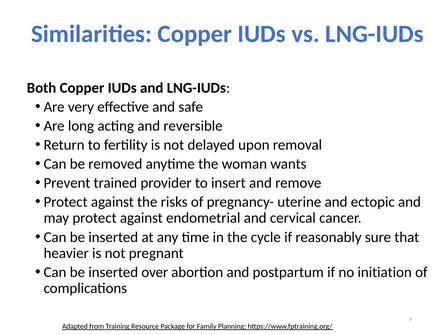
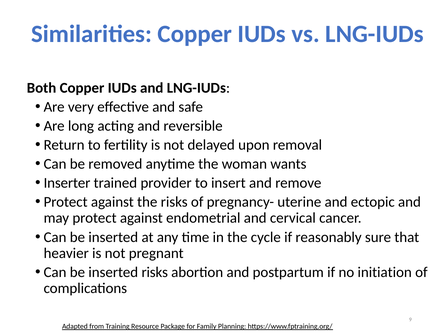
Prevent: Prevent -> Inserter (67, 183)
inserted over: over -> risks (155, 272)
